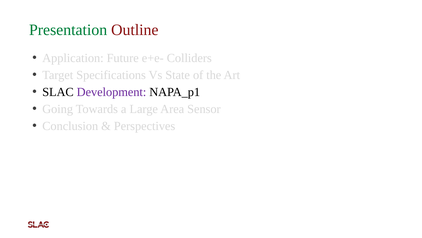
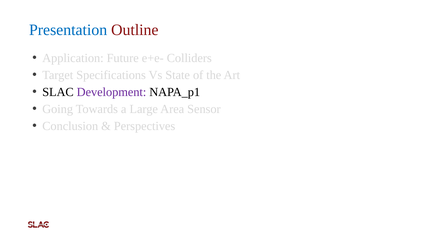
Presentation colour: green -> blue (68, 30)
